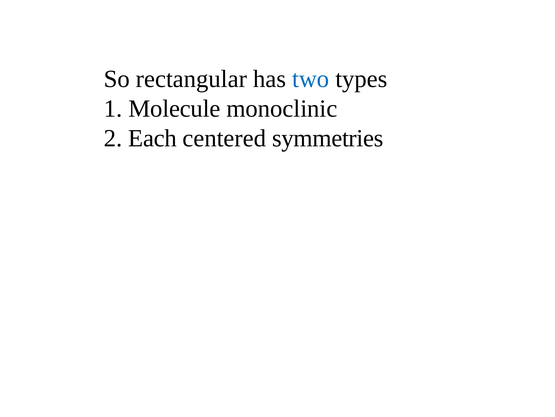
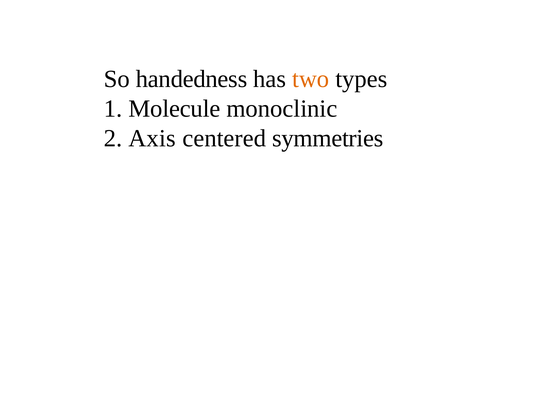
rectangular: rectangular -> handedness (192, 79)
two colour: blue -> orange (311, 79)
Each: Each -> Axis (152, 138)
